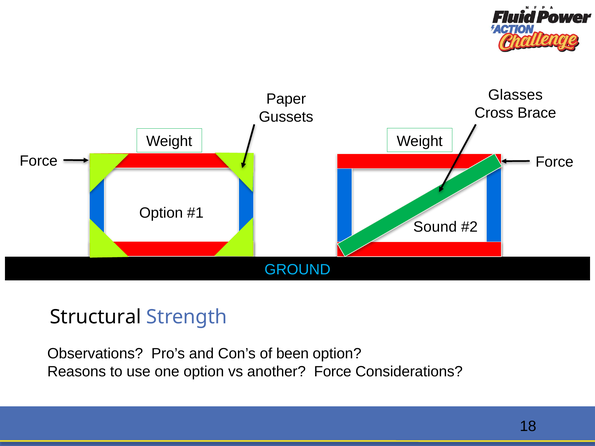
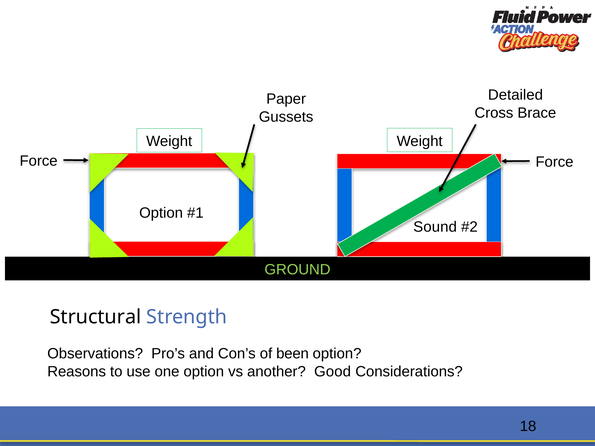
Glasses: Glasses -> Detailed (515, 95)
GROUND colour: light blue -> light green (298, 270)
another Force: Force -> Good (333, 372)
